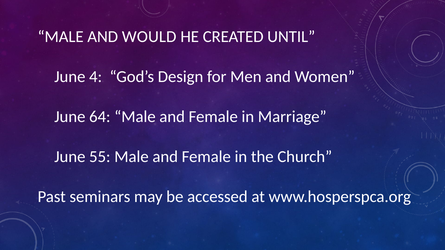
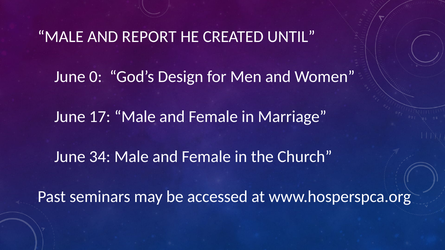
WOULD: WOULD -> REPORT (149, 37)
4: 4 -> 0 (96, 77)
64: 64 -> 17 (100, 117)
55: 55 -> 34 (100, 157)
